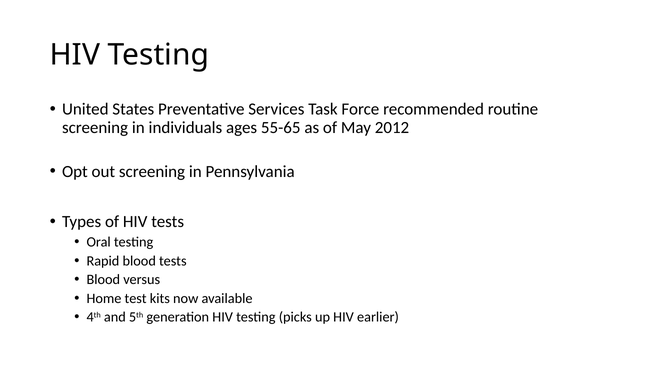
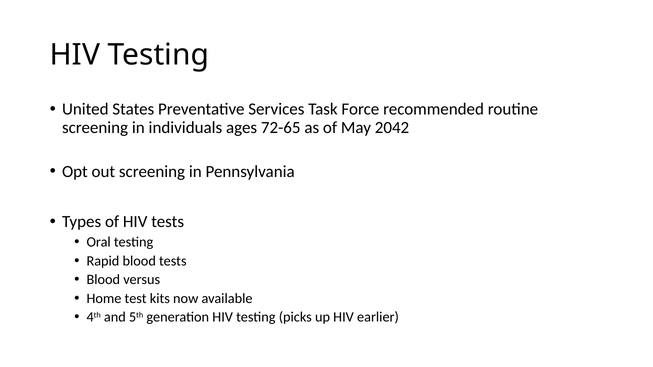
55-65: 55-65 -> 72-65 (281, 128)
2012: 2012 -> 2042 (392, 128)
